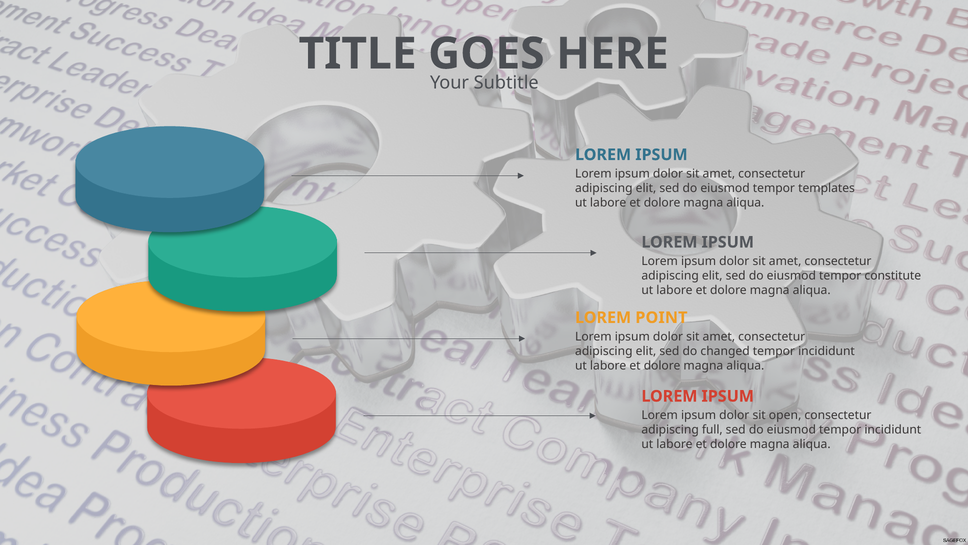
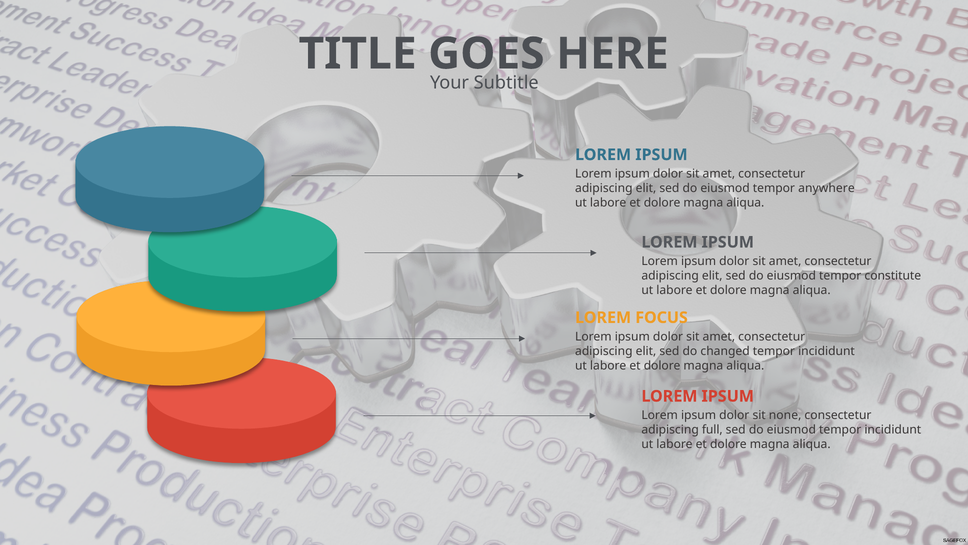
templates: templates -> anywhere (826, 188)
POINT: POINT -> FOCUS (662, 317)
open: open -> none (785, 415)
